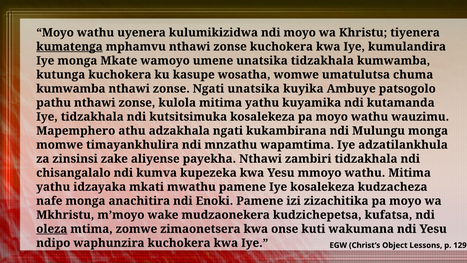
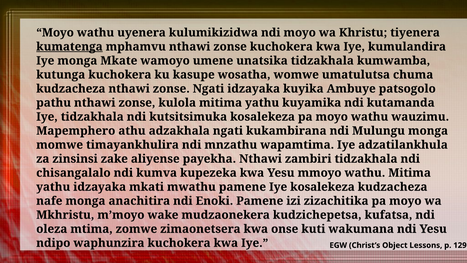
kumwamba: kumwamba -> kudzacheza (71, 89)
Ngati unatsika: unatsika -> idzayaka (254, 89)
oleza underline: present -> none (52, 229)
